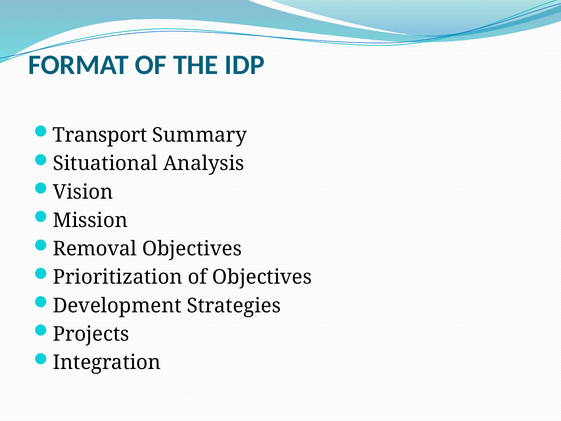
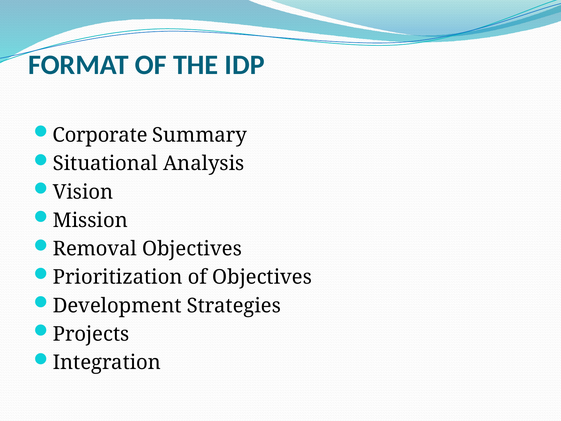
Transport: Transport -> Corporate (100, 135)
